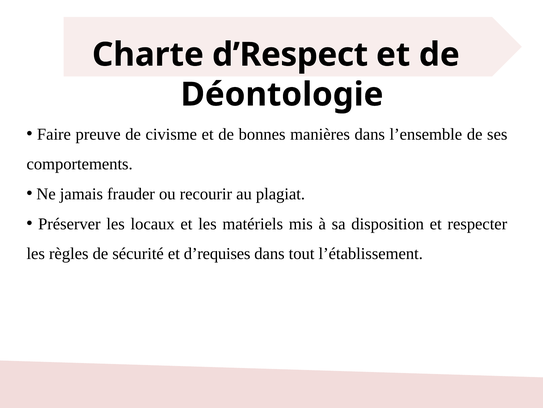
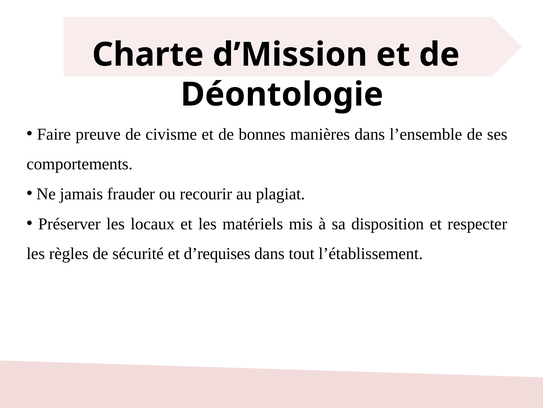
d’Respect: d’Respect -> d’Mission (290, 55)
